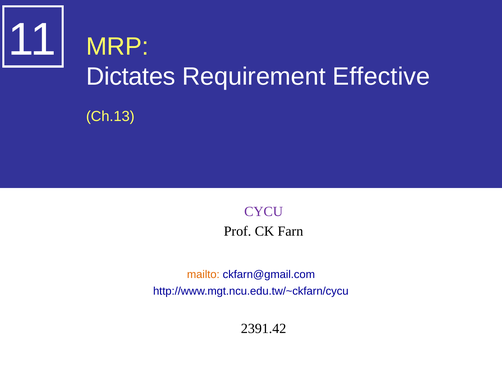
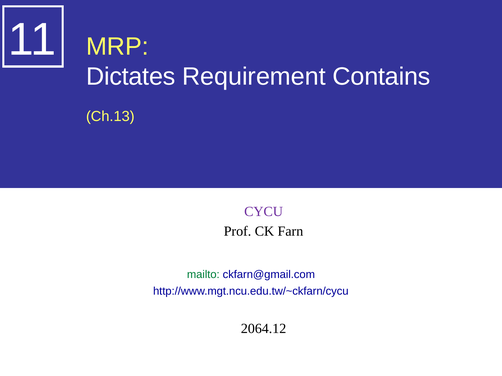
Effective: Effective -> Contains (382, 77)
mailto colour: orange -> green (203, 275)
2391.42: 2391.42 -> 2064.12 (264, 329)
